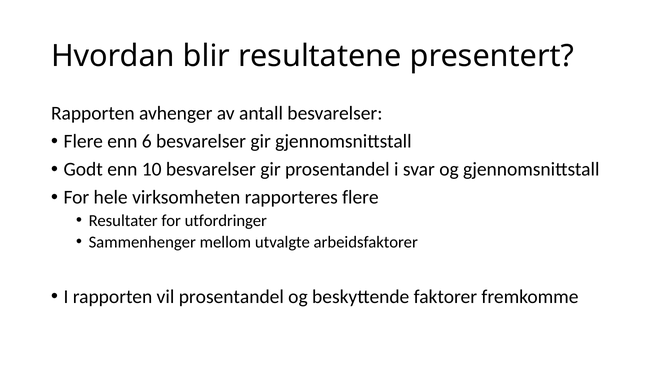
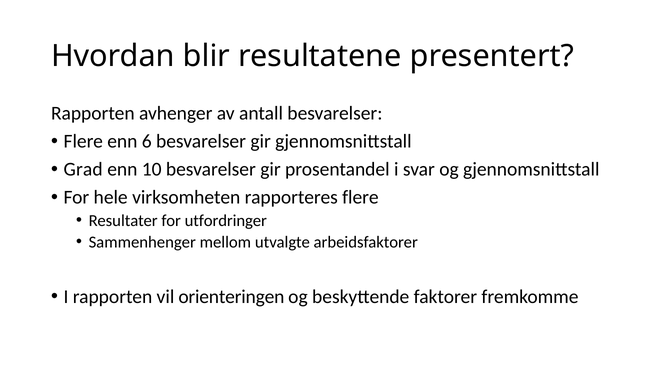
Godt: Godt -> Grad (83, 169)
vil prosentandel: prosentandel -> orienteringen (231, 296)
